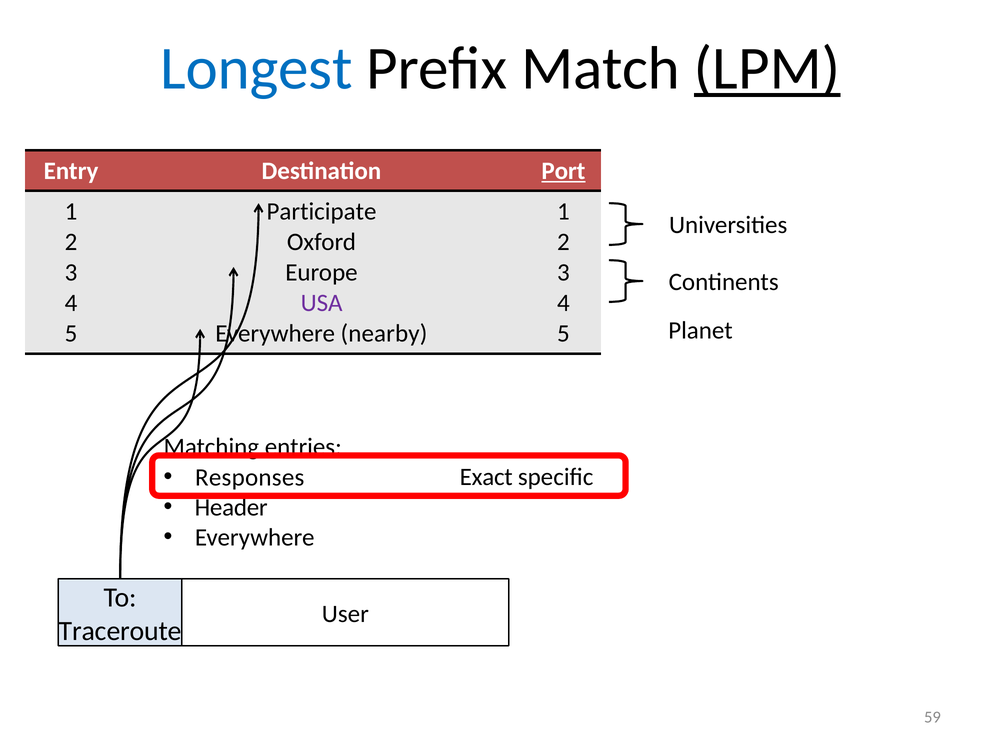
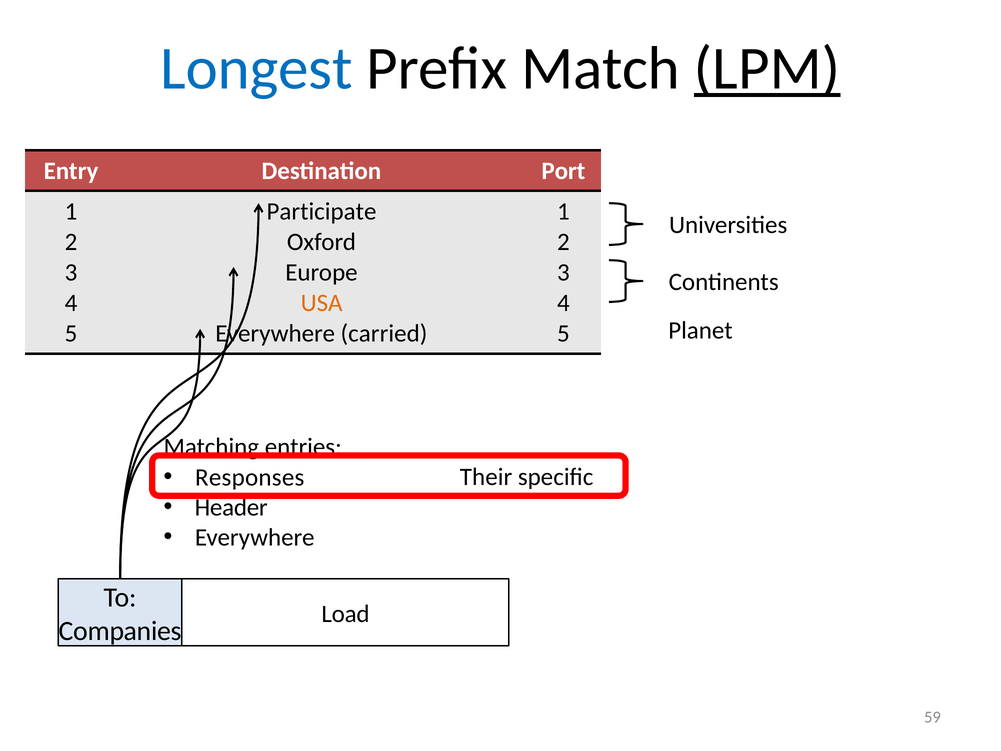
Port underline: present -> none (563, 171)
USA colour: purple -> orange (322, 303)
nearby: nearby -> carried (384, 333)
Exact: Exact -> Their (486, 477)
User: User -> Load (346, 614)
Traceroute: Traceroute -> Companies (120, 631)
